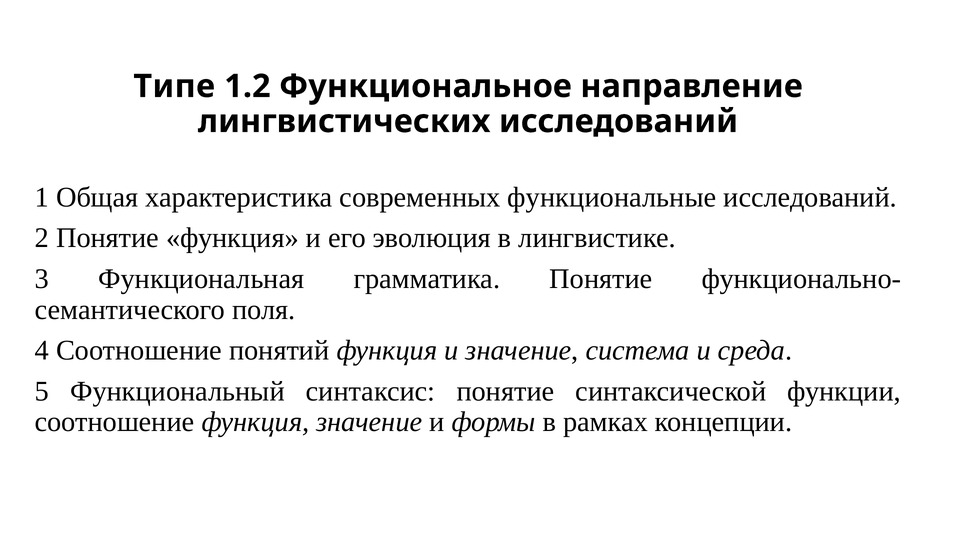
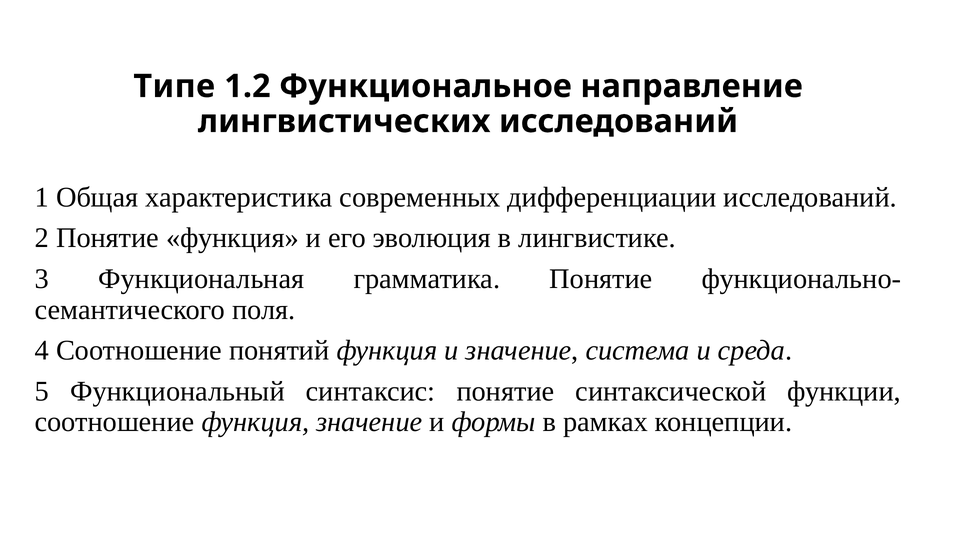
функциональные: функциональные -> дифференциации (612, 197)
